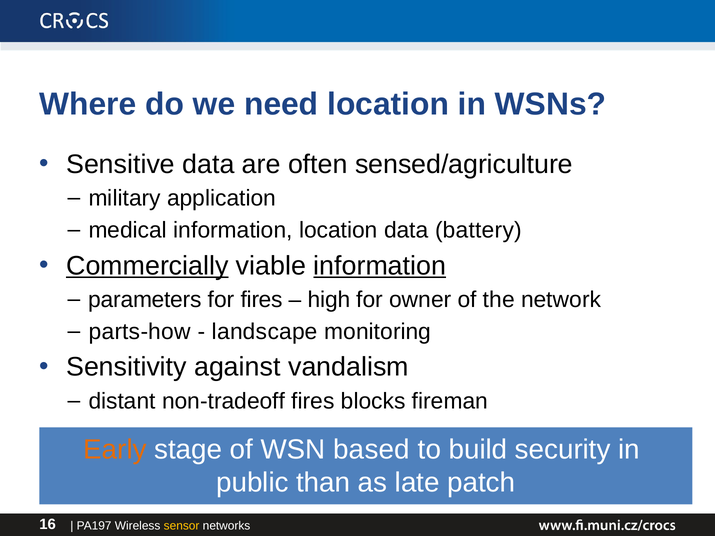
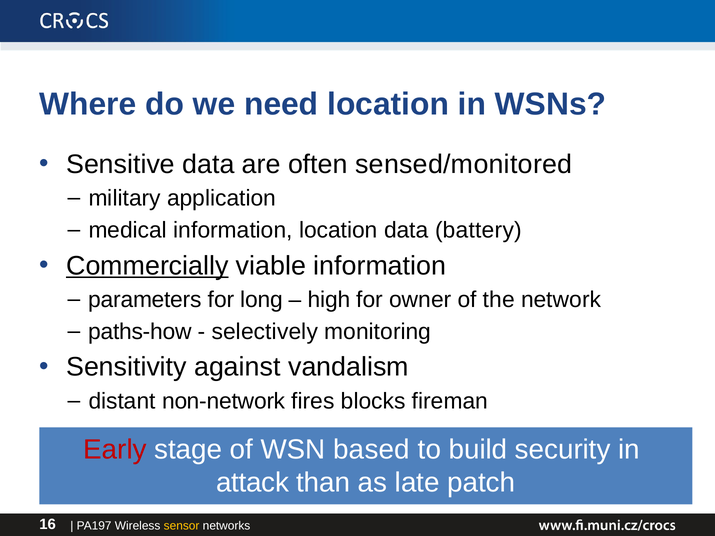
sensed/agriculture: sensed/agriculture -> sensed/monitored (464, 164)
information underline: present -> none (380, 266)
for fires: fires -> long (262, 300)
parts-how: parts-how -> paths-how (140, 332)
landscape: landscape -> selectively (265, 332)
non-tradeoff: non-tradeoff -> non-network (224, 401)
Early colour: orange -> red (115, 450)
public: public -> attack (253, 483)
